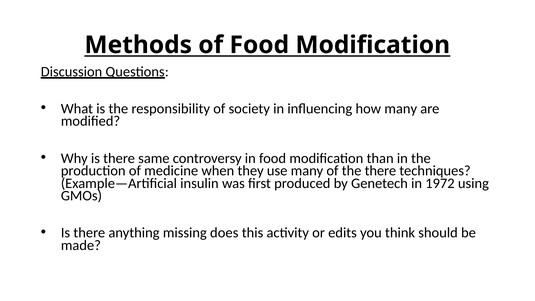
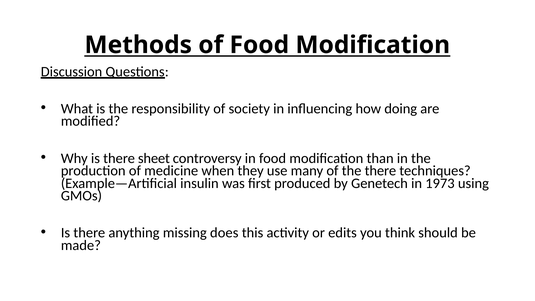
how many: many -> doing (401, 109)
same: same -> sheet (154, 158)
1972: 1972 -> 1973 (440, 183)
